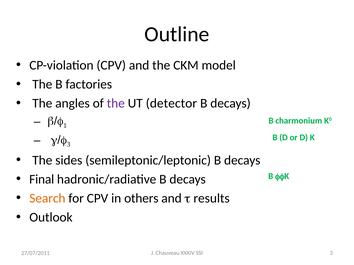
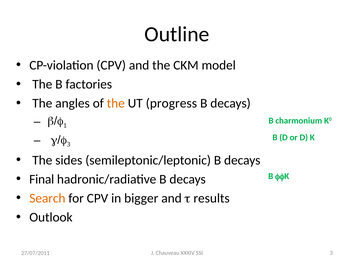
the colour: purple -> orange (116, 104)
detector: detector -> progress (171, 104)
others: others -> bigger (141, 199)
